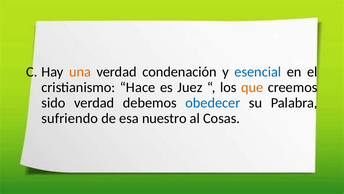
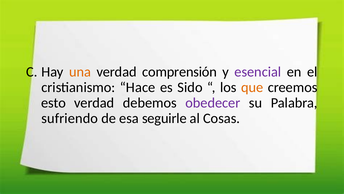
condenación: condenación -> comprensión (180, 72)
esencial colour: blue -> purple (258, 72)
Juez: Juez -> Sido (190, 87)
sido: sido -> esto (54, 103)
obedecer colour: blue -> purple (213, 103)
nuestro: nuestro -> seguirle (164, 118)
